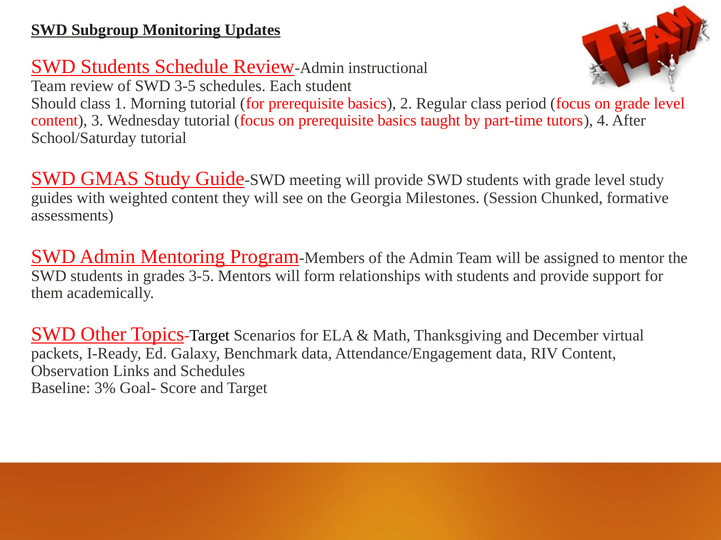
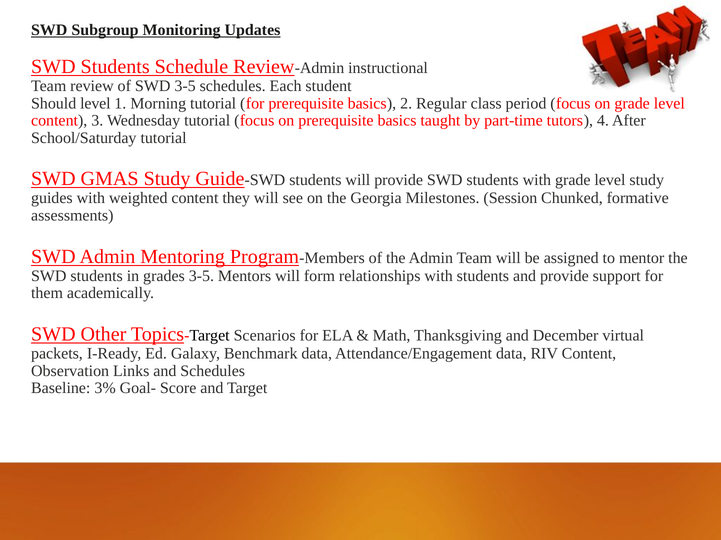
Should class: class -> level (95, 103)
meeting: meeting -> students (315, 180)
